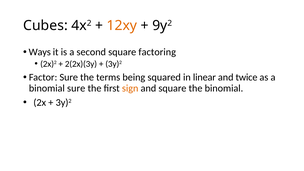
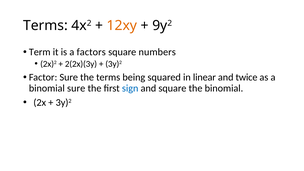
Cubes: Cubes -> Terms (46, 26)
Ways: Ways -> Term (40, 52)
second: second -> factors (91, 52)
factoring: factoring -> numbers (157, 52)
sign colour: orange -> blue (130, 88)
